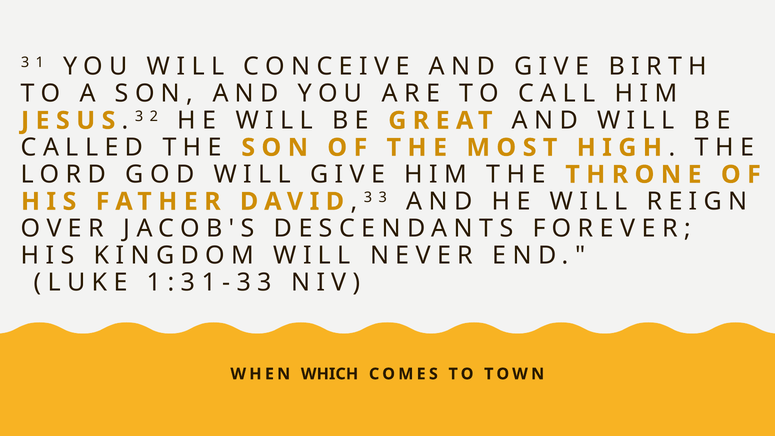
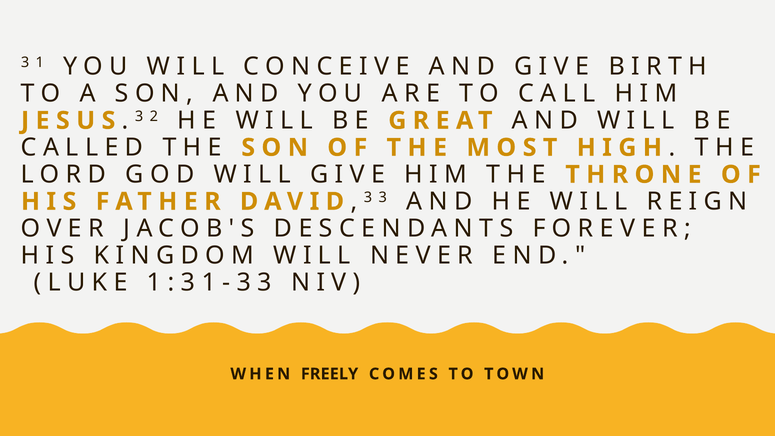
WHICH: WHICH -> FREELY (330, 374)
